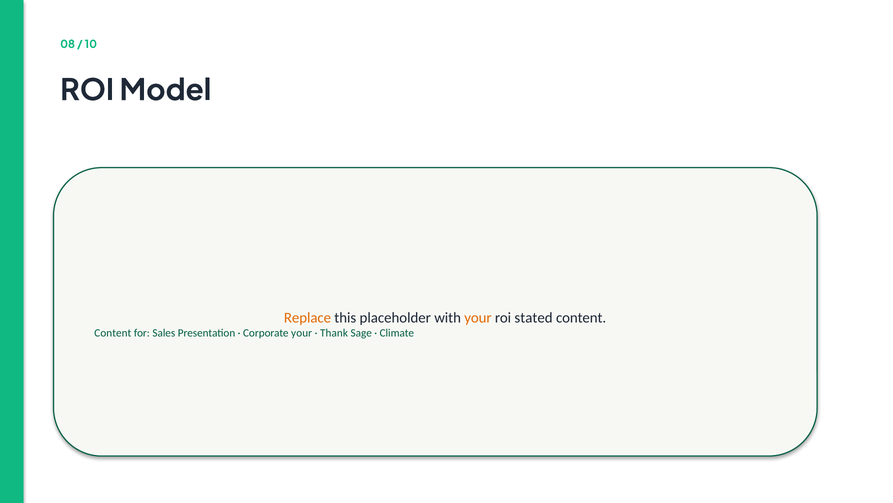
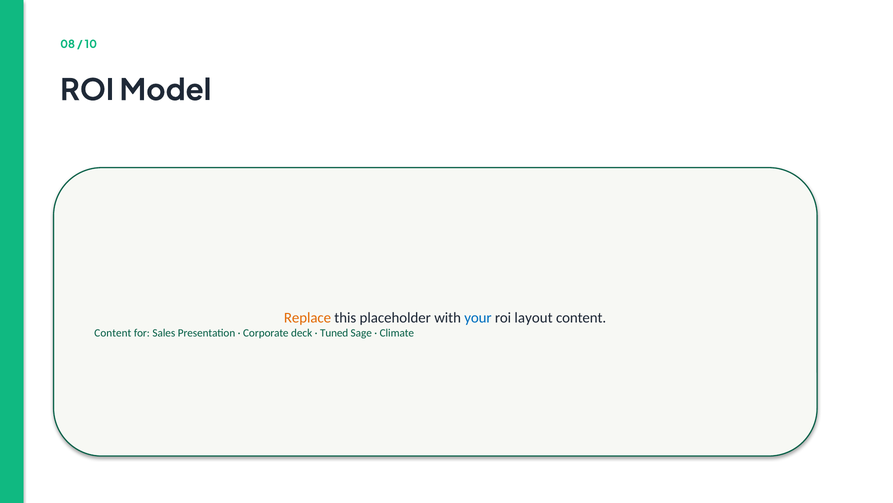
your colour: orange -> blue (478, 317)
stated: stated -> layout (534, 317)
Corporate your: your -> deck (302, 333)
Thank: Thank -> Tuned (334, 333)
